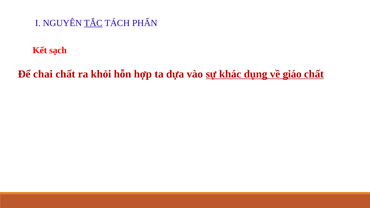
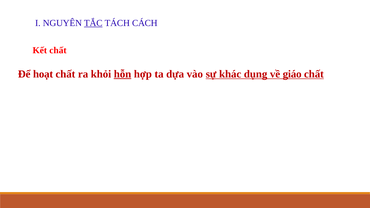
PHẤN: PHẤN -> CÁCH (145, 23)
Kết sạch: sạch -> chất (58, 50)
chai: chai -> hoạt (43, 74)
hỗn underline: none -> present (123, 74)
